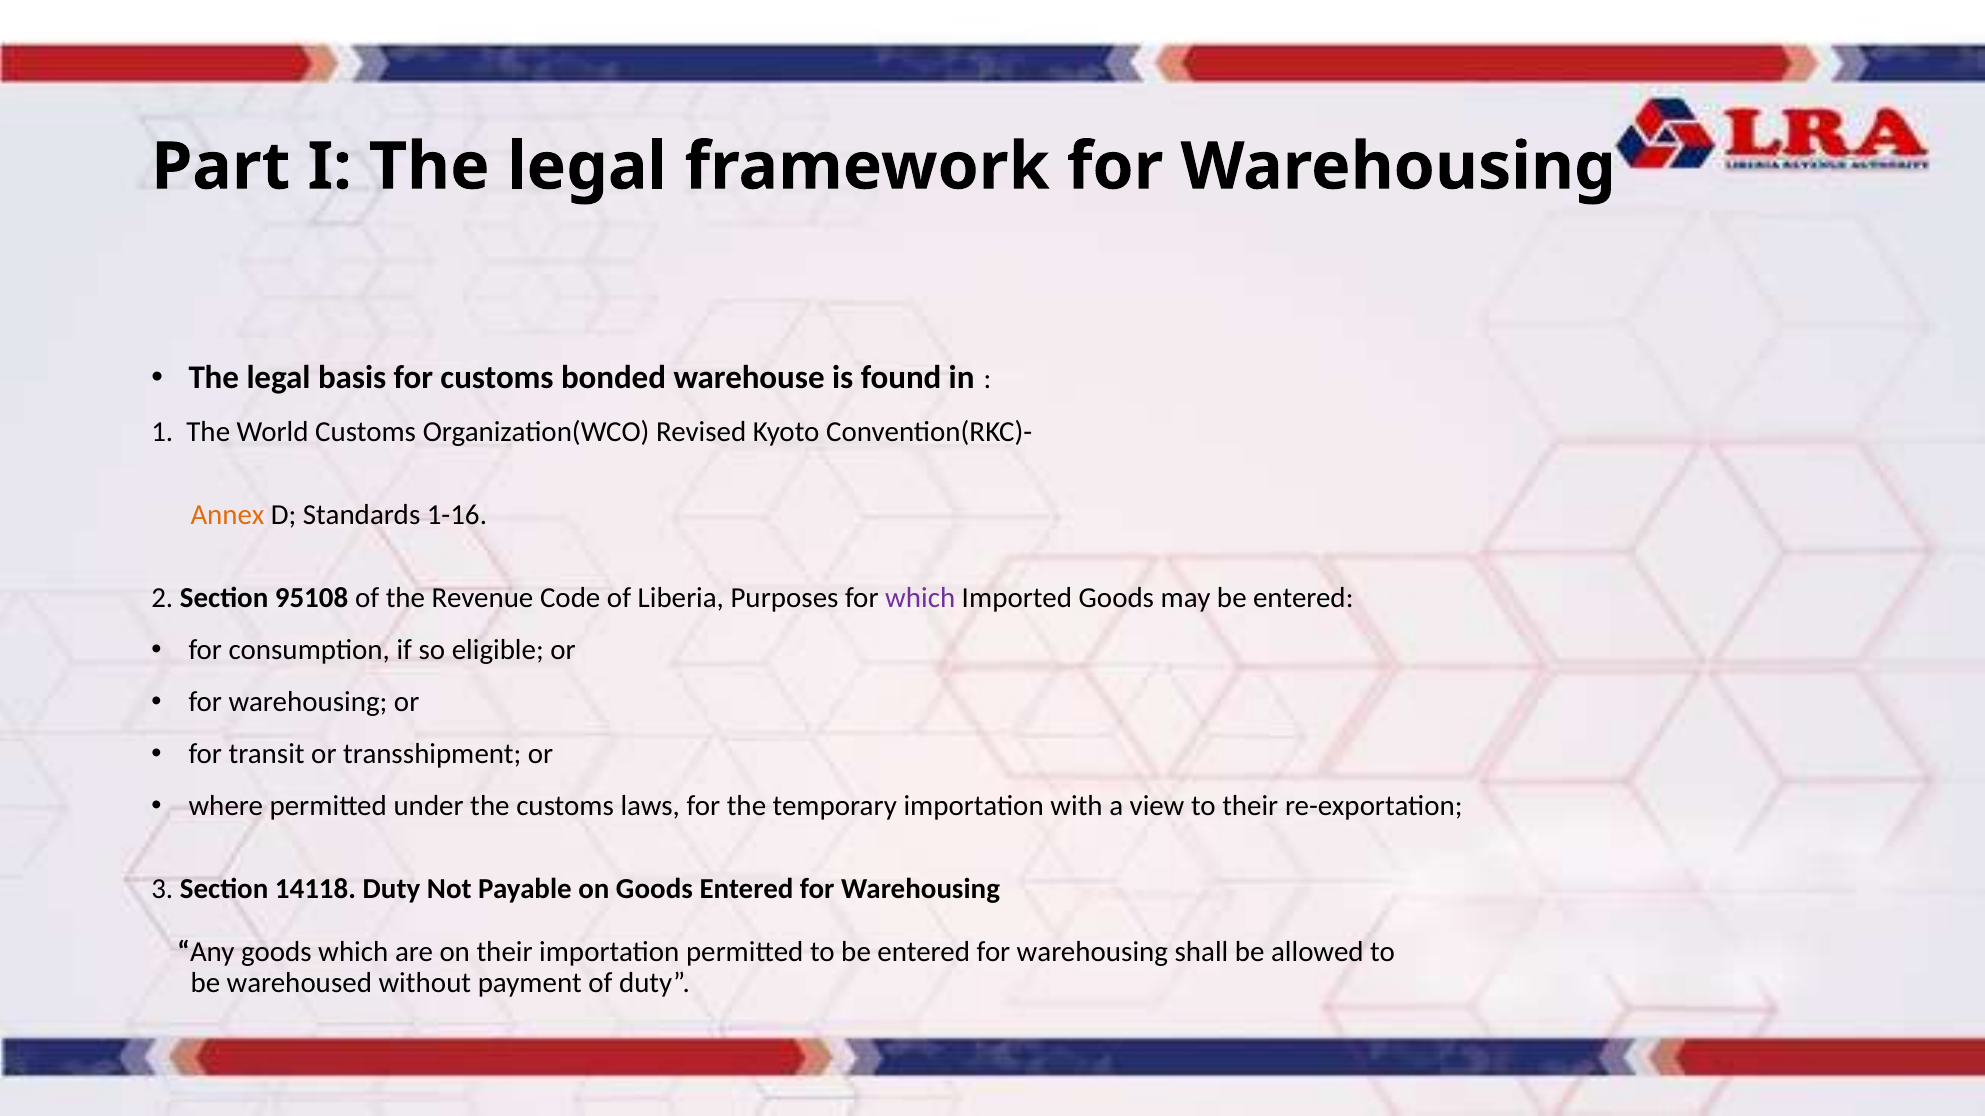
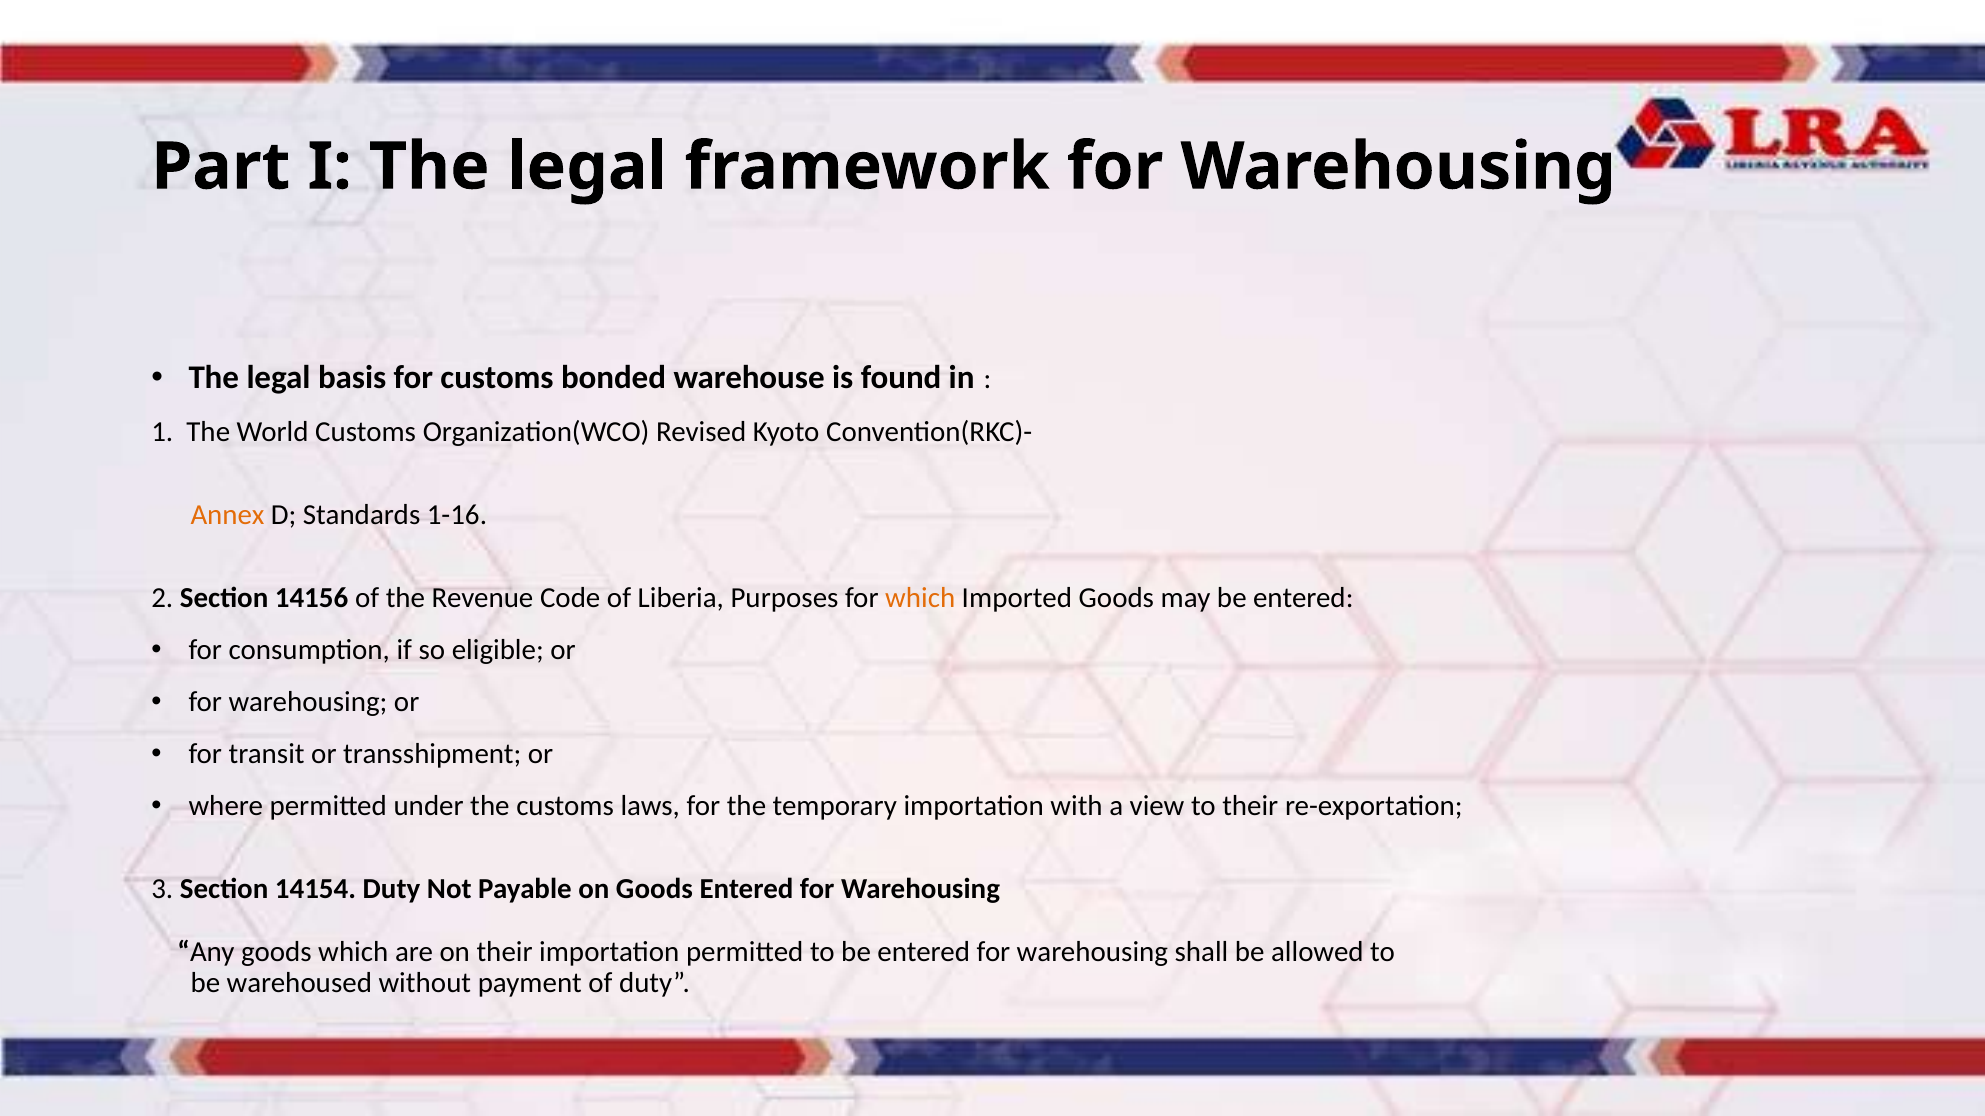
95108: 95108 -> 14156 (312, 598)
which colour: purple -> orange (920, 598)
14118: 14118 -> 14154 (315, 890)
